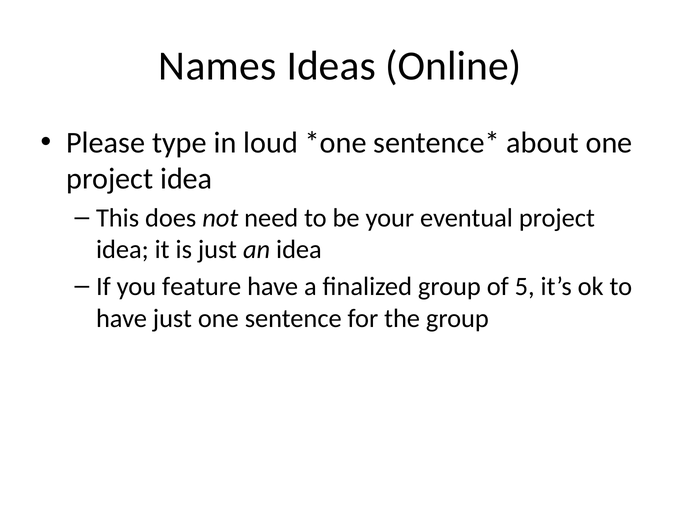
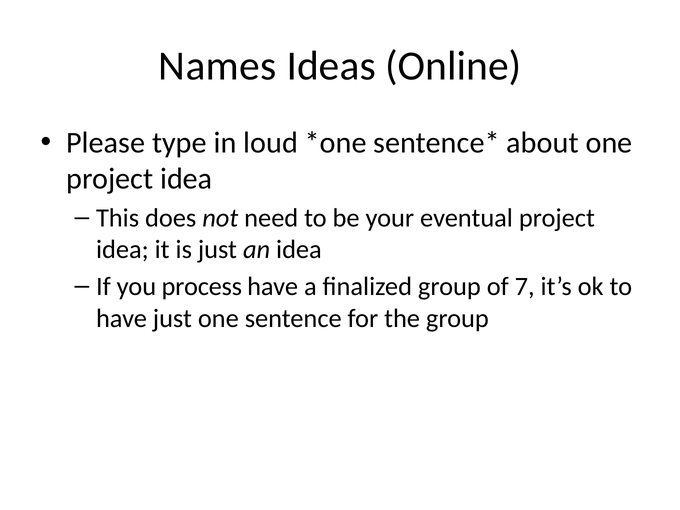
feature: feature -> process (202, 287)
5: 5 -> 7 (525, 287)
